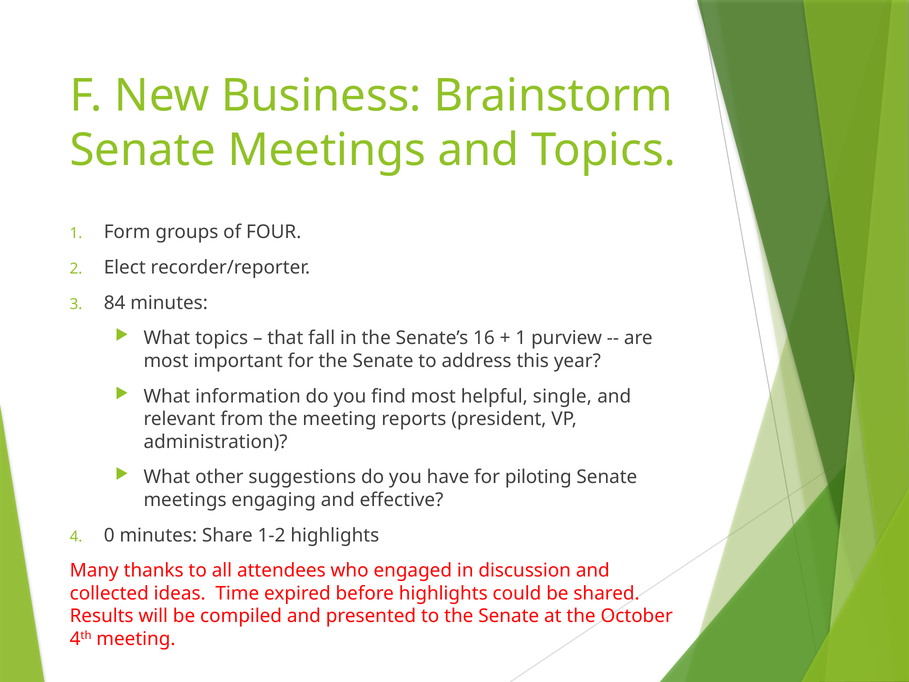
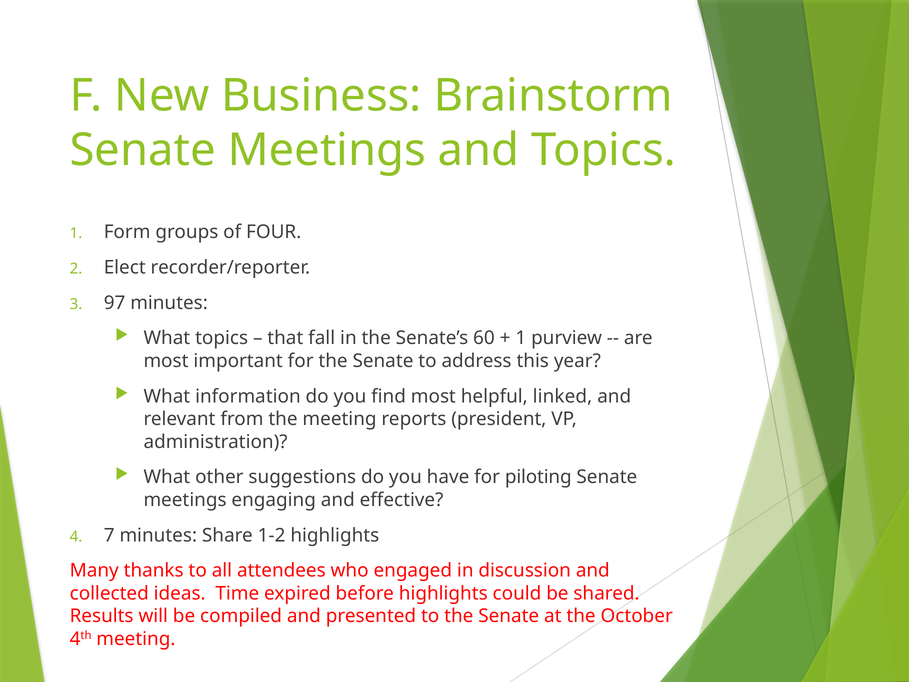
84: 84 -> 97 (115, 303)
16: 16 -> 60 (484, 338)
single: single -> linked (562, 396)
0: 0 -> 7 (109, 535)
